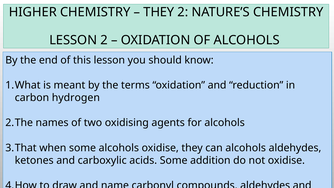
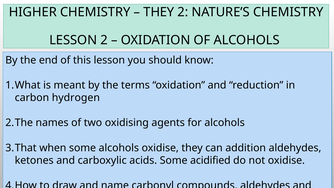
can alcohols: alcohols -> addition (246, 148)
addition: addition -> acidified (210, 160)
